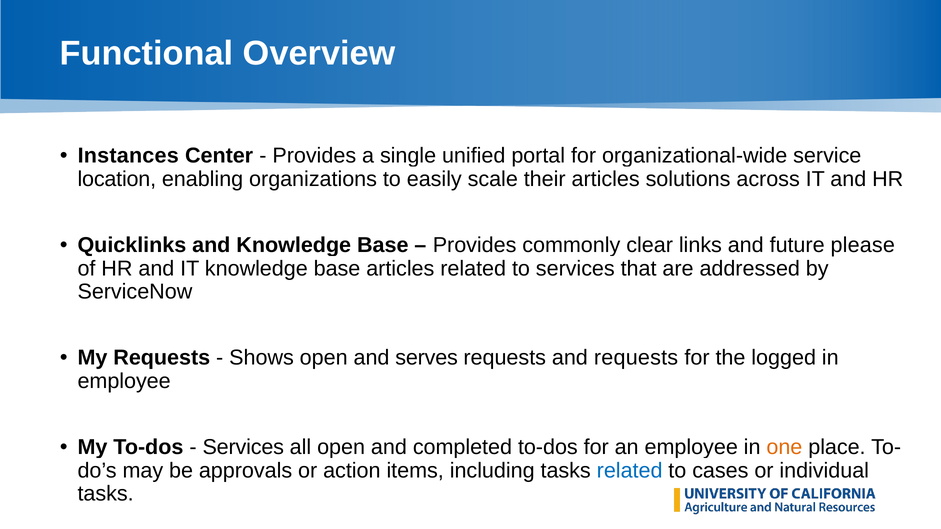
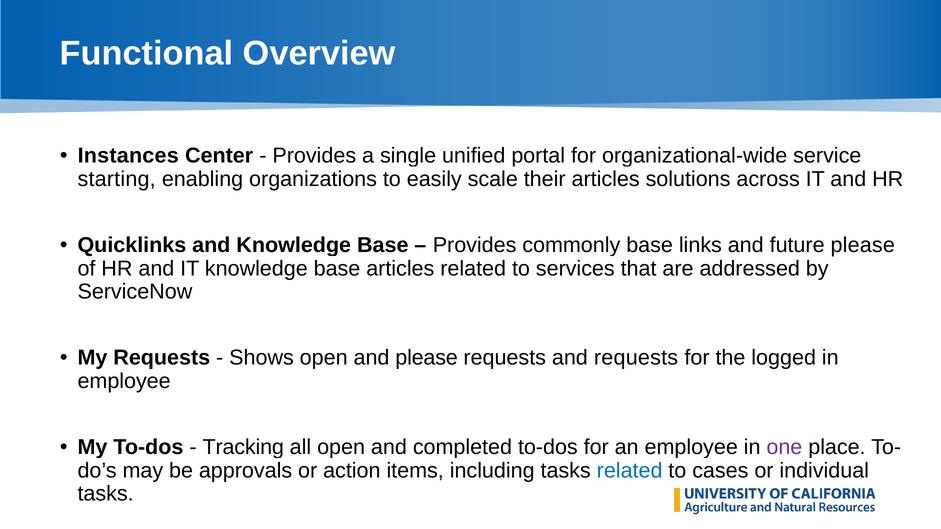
location: location -> starting (117, 179)
commonly clear: clear -> base (650, 245)
and serves: serves -> please (427, 358)
Services: Services -> Tracking (243, 448)
one colour: orange -> purple (784, 448)
